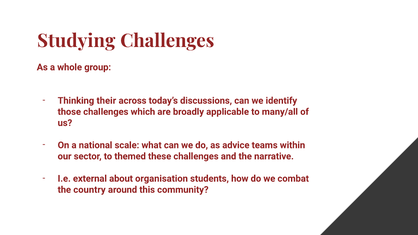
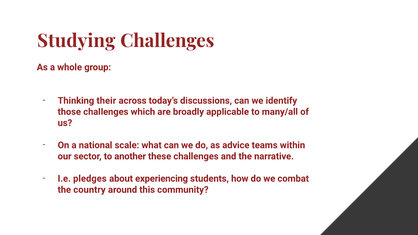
themed: themed -> another (130, 156)
external: external -> pledges (90, 179)
organisation: organisation -> experiencing (162, 179)
